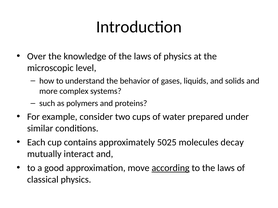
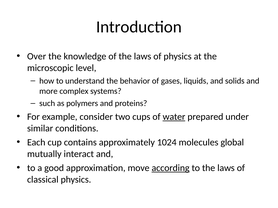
water underline: none -> present (174, 117)
5025: 5025 -> 1024 (167, 143)
decay: decay -> global (232, 143)
